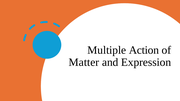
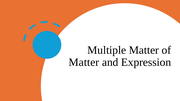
Multiple Action: Action -> Matter (144, 50)
